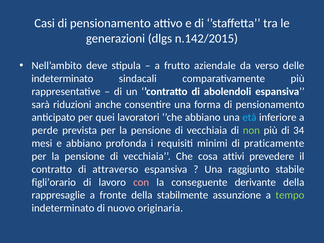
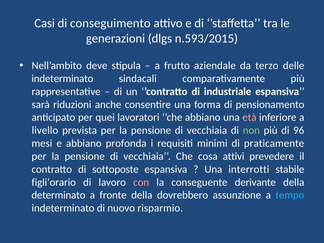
Casi di pensionamento: pensionamento -> conseguimento (110, 23)
n.142/2015: n.142/2015 -> n.593/2015 (206, 38)
verso: verso -> terzo (267, 66)
abolendoli: abolendoli -> industriale (228, 91)
età colour: light blue -> pink (249, 117)
perde: perde -> livello (45, 130)
34: 34 -> 96 (299, 130)
attraverso: attraverso -> sottoposte (115, 169)
raggiunto: raggiunto -> interrotti (249, 169)
rappresaglie: rappresaglie -> determinato (58, 195)
stabilmente: stabilmente -> dovrebbero (183, 195)
tempo colour: light green -> light blue (290, 195)
originaria: originaria -> risparmio (160, 208)
